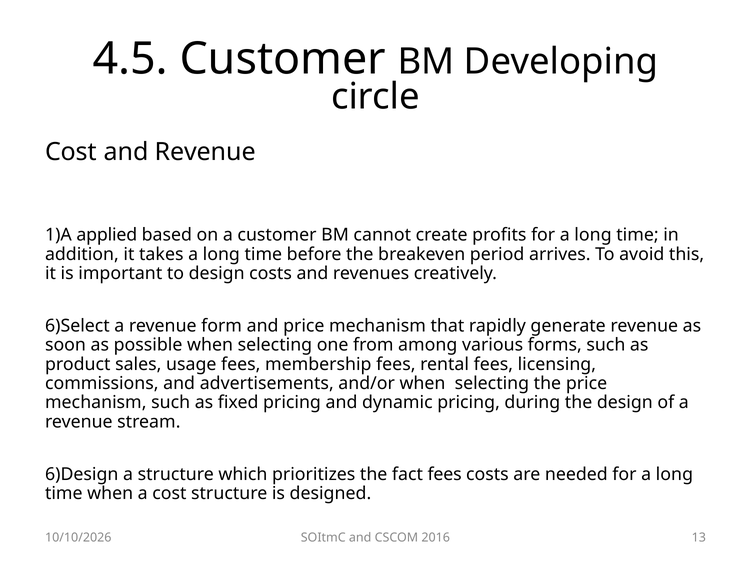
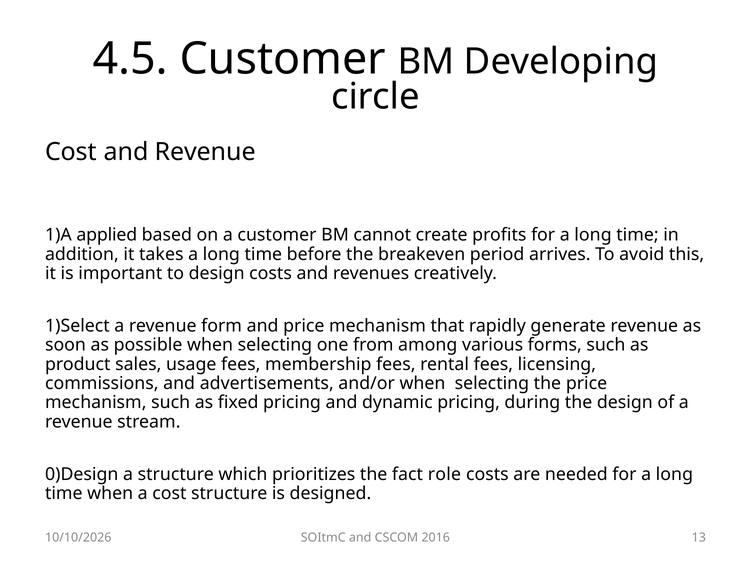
6)Select: 6)Select -> 1)Select (77, 325)
6)Design: 6)Design -> 0)Design (82, 474)
fact fees: fees -> role (444, 474)
